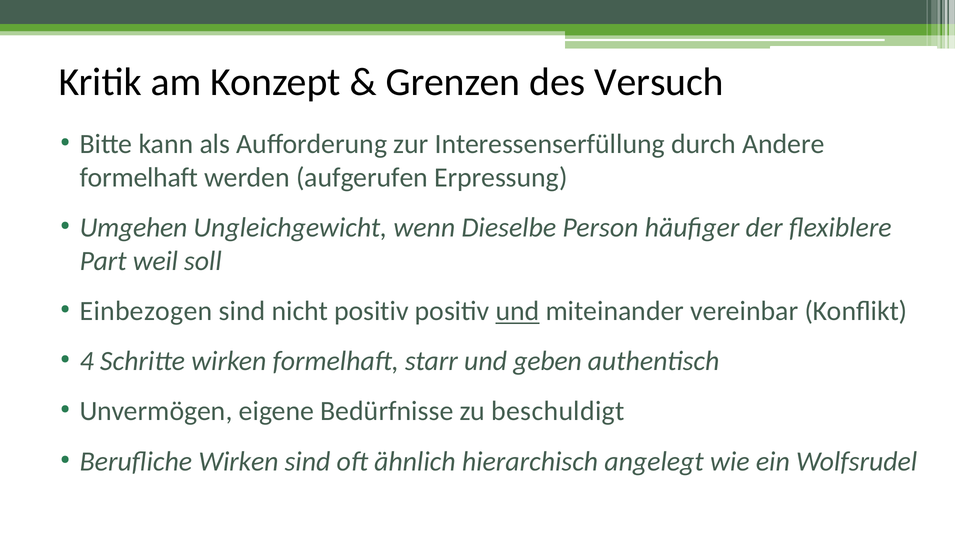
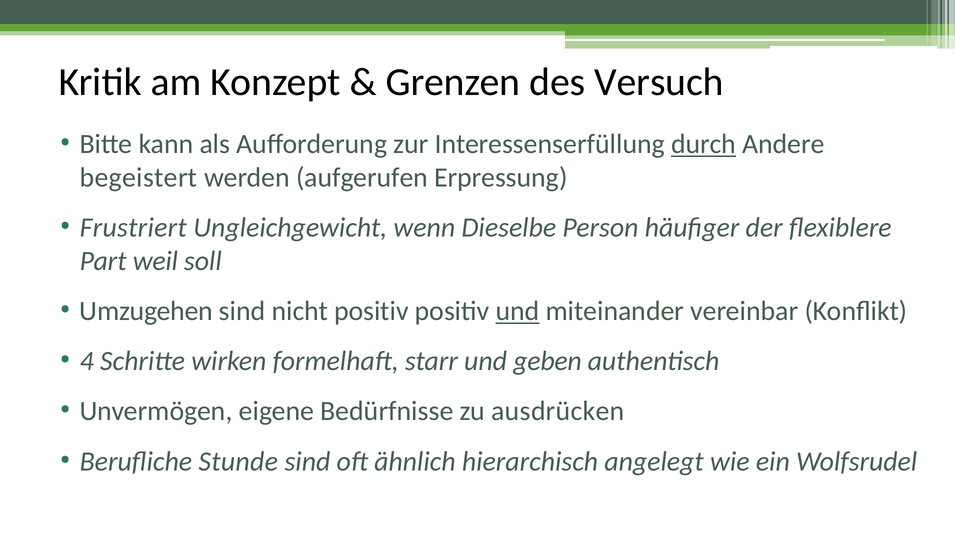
durch underline: none -> present (704, 144)
formelhaft: formelhaft -> begeistert (139, 178)
Umgehen: Umgehen -> Frustriert (133, 228)
Einbezogen: Einbezogen -> Umzugehen (146, 311)
beschuldigt: beschuldigt -> ausdrücken (558, 411)
Berufliche Wirken: Wirken -> Stunde (238, 462)
